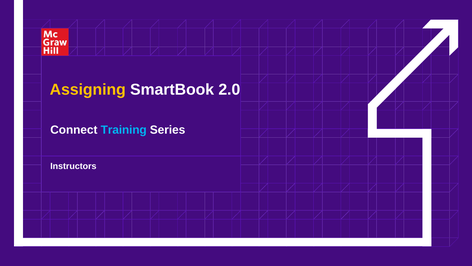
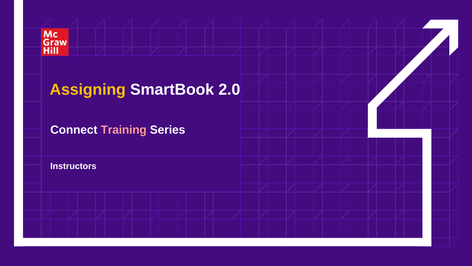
Training colour: light blue -> pink (124, 130)
